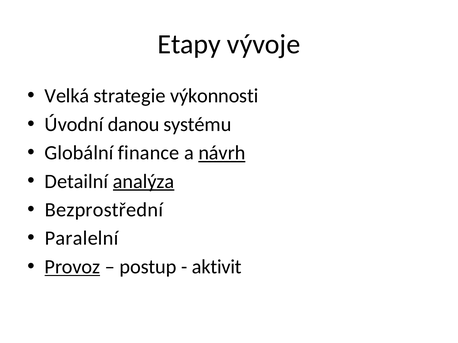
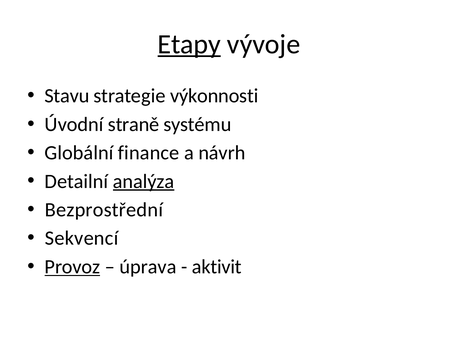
Etapy underline: none -> present (189, 44)
Velká: Velká -> Stavu (67, 96)
danou: danou -> straně (134, 125)
návrh underline: present -> none (222, 153)
Paralelní: Paralelní -> Sekvencí (82, 239)
postup: postup -> úprava (148, 267)
